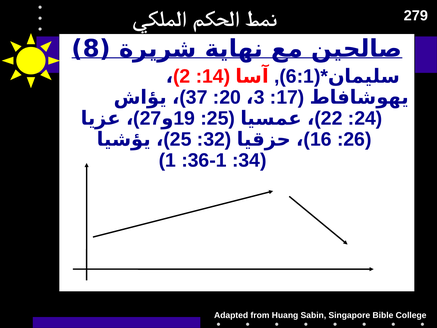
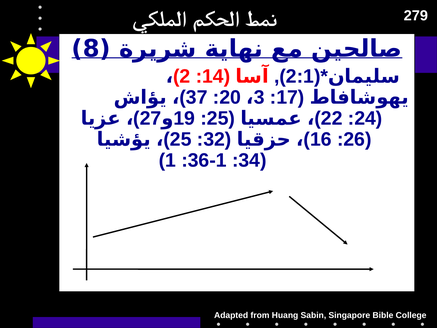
6:1: 6:1 -> 2:1 (300, 76)
